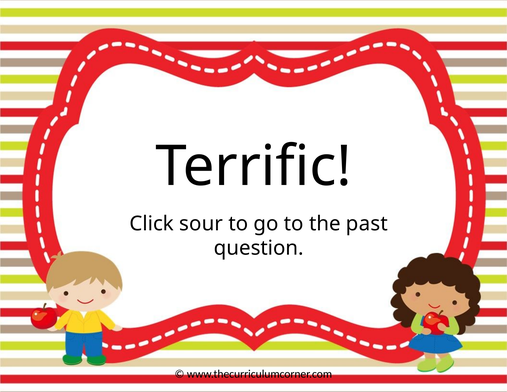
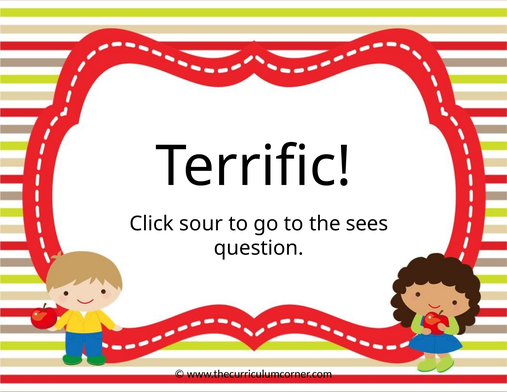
past: past -> sees (367, 223)
